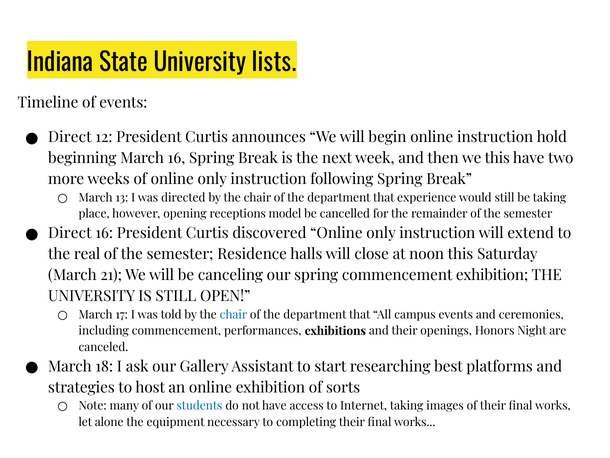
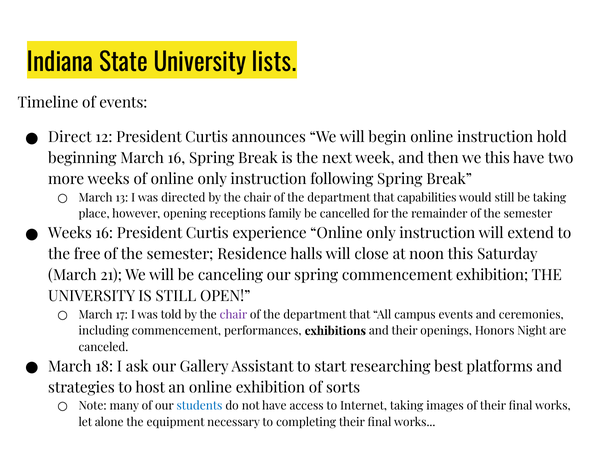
experience: experience -> capabilities (427, 197)
model: model -> family (285, 214)
Direct: Direct -> Weeks (70, 233)
discovered: discovered -> experience (269, 233)
real: real -> free (87, 254)
chair colour: blue -> purple (233, 314)
